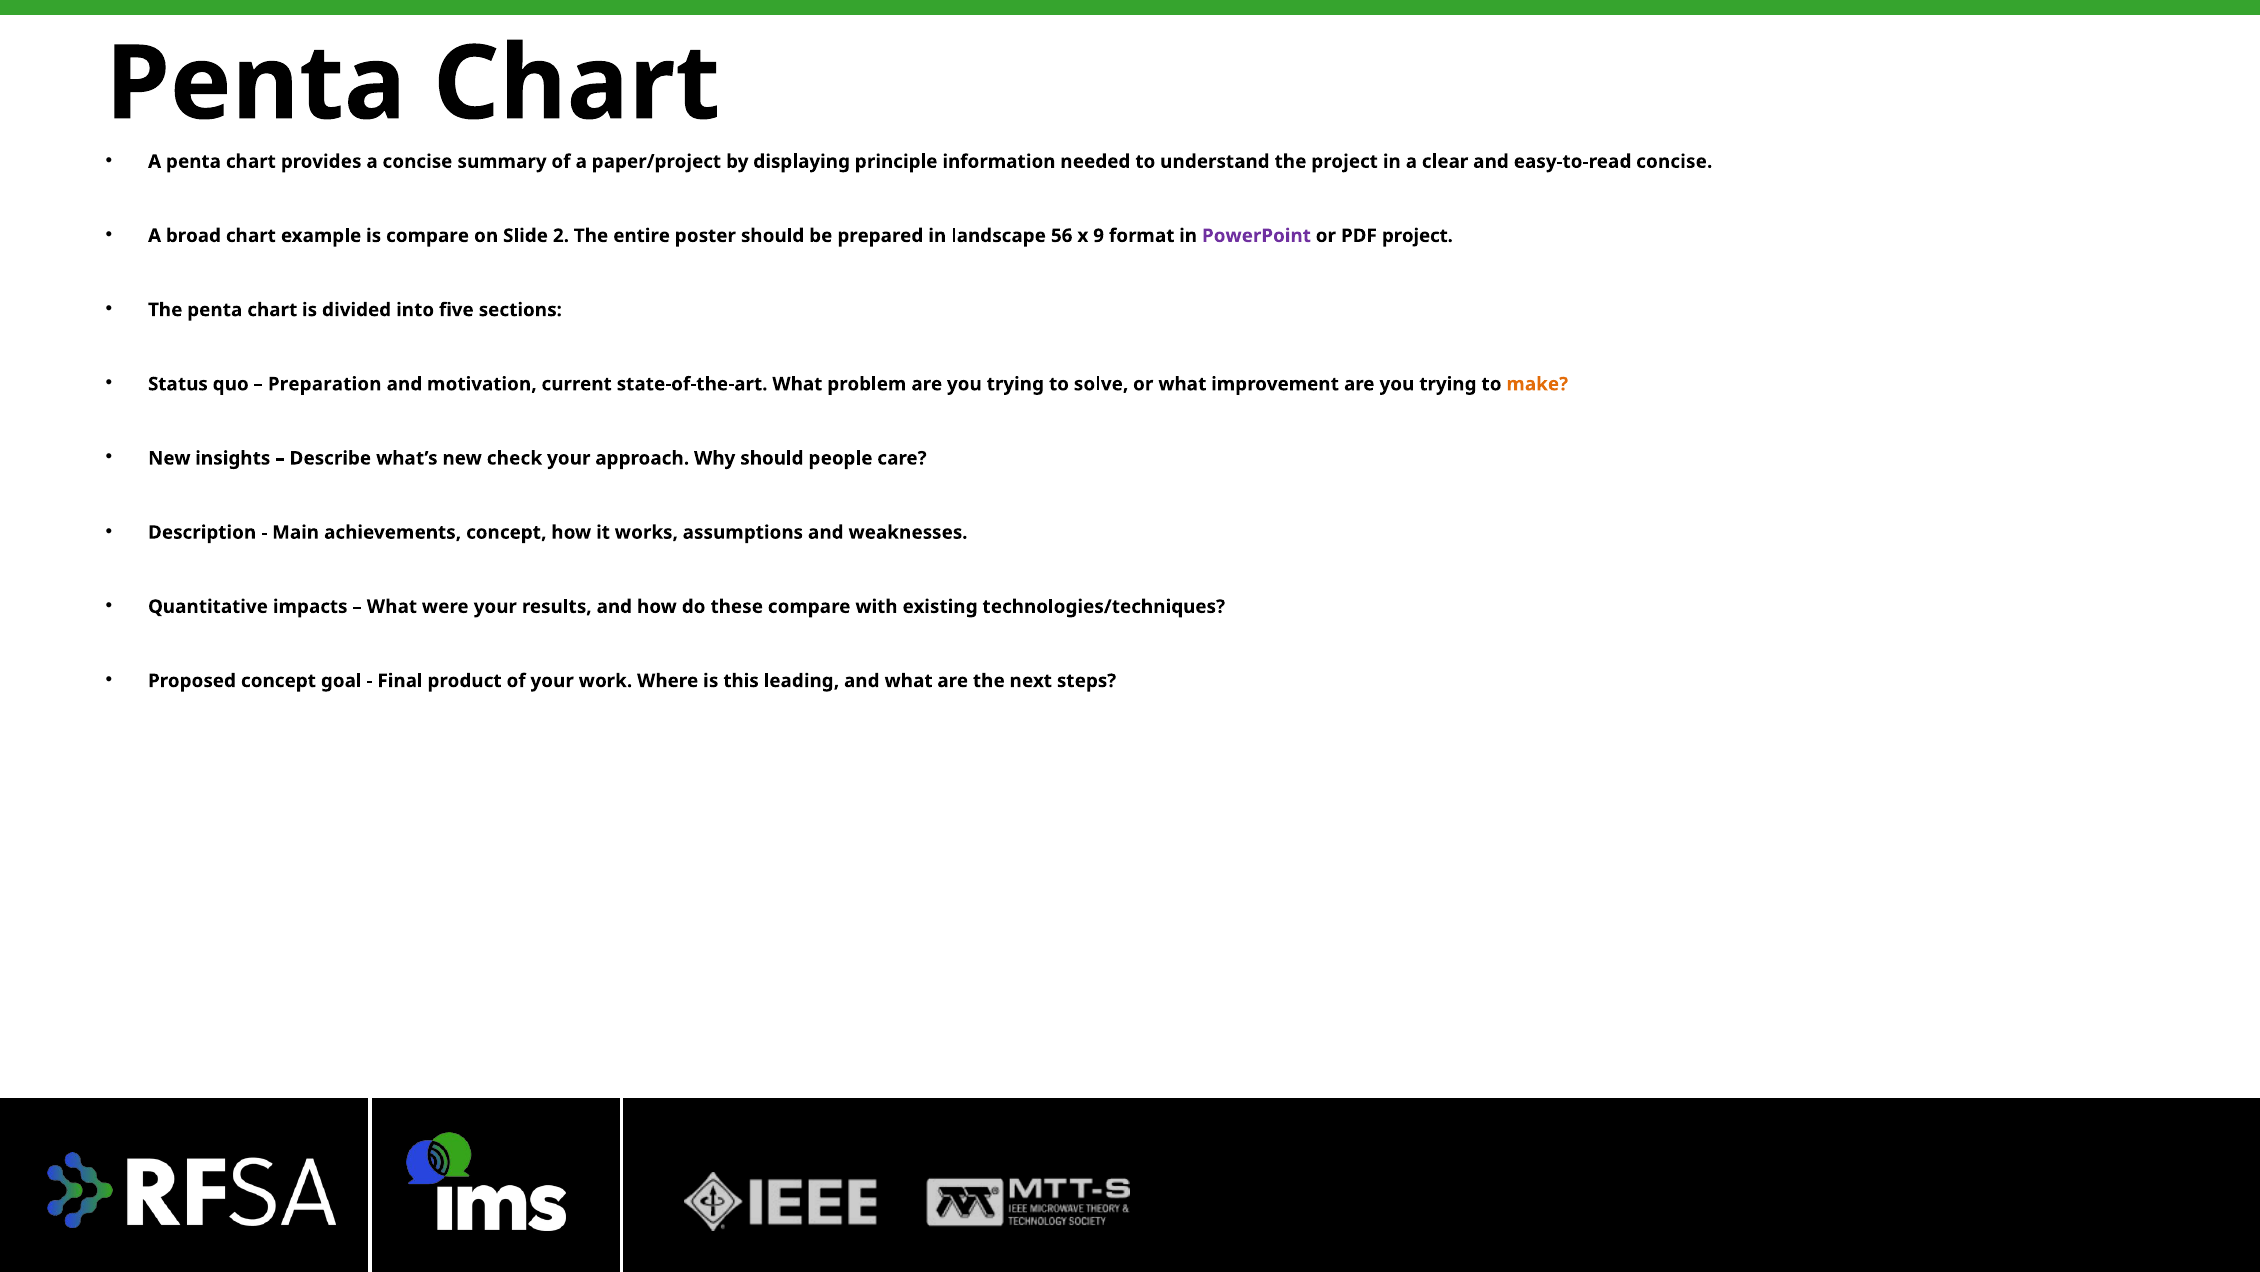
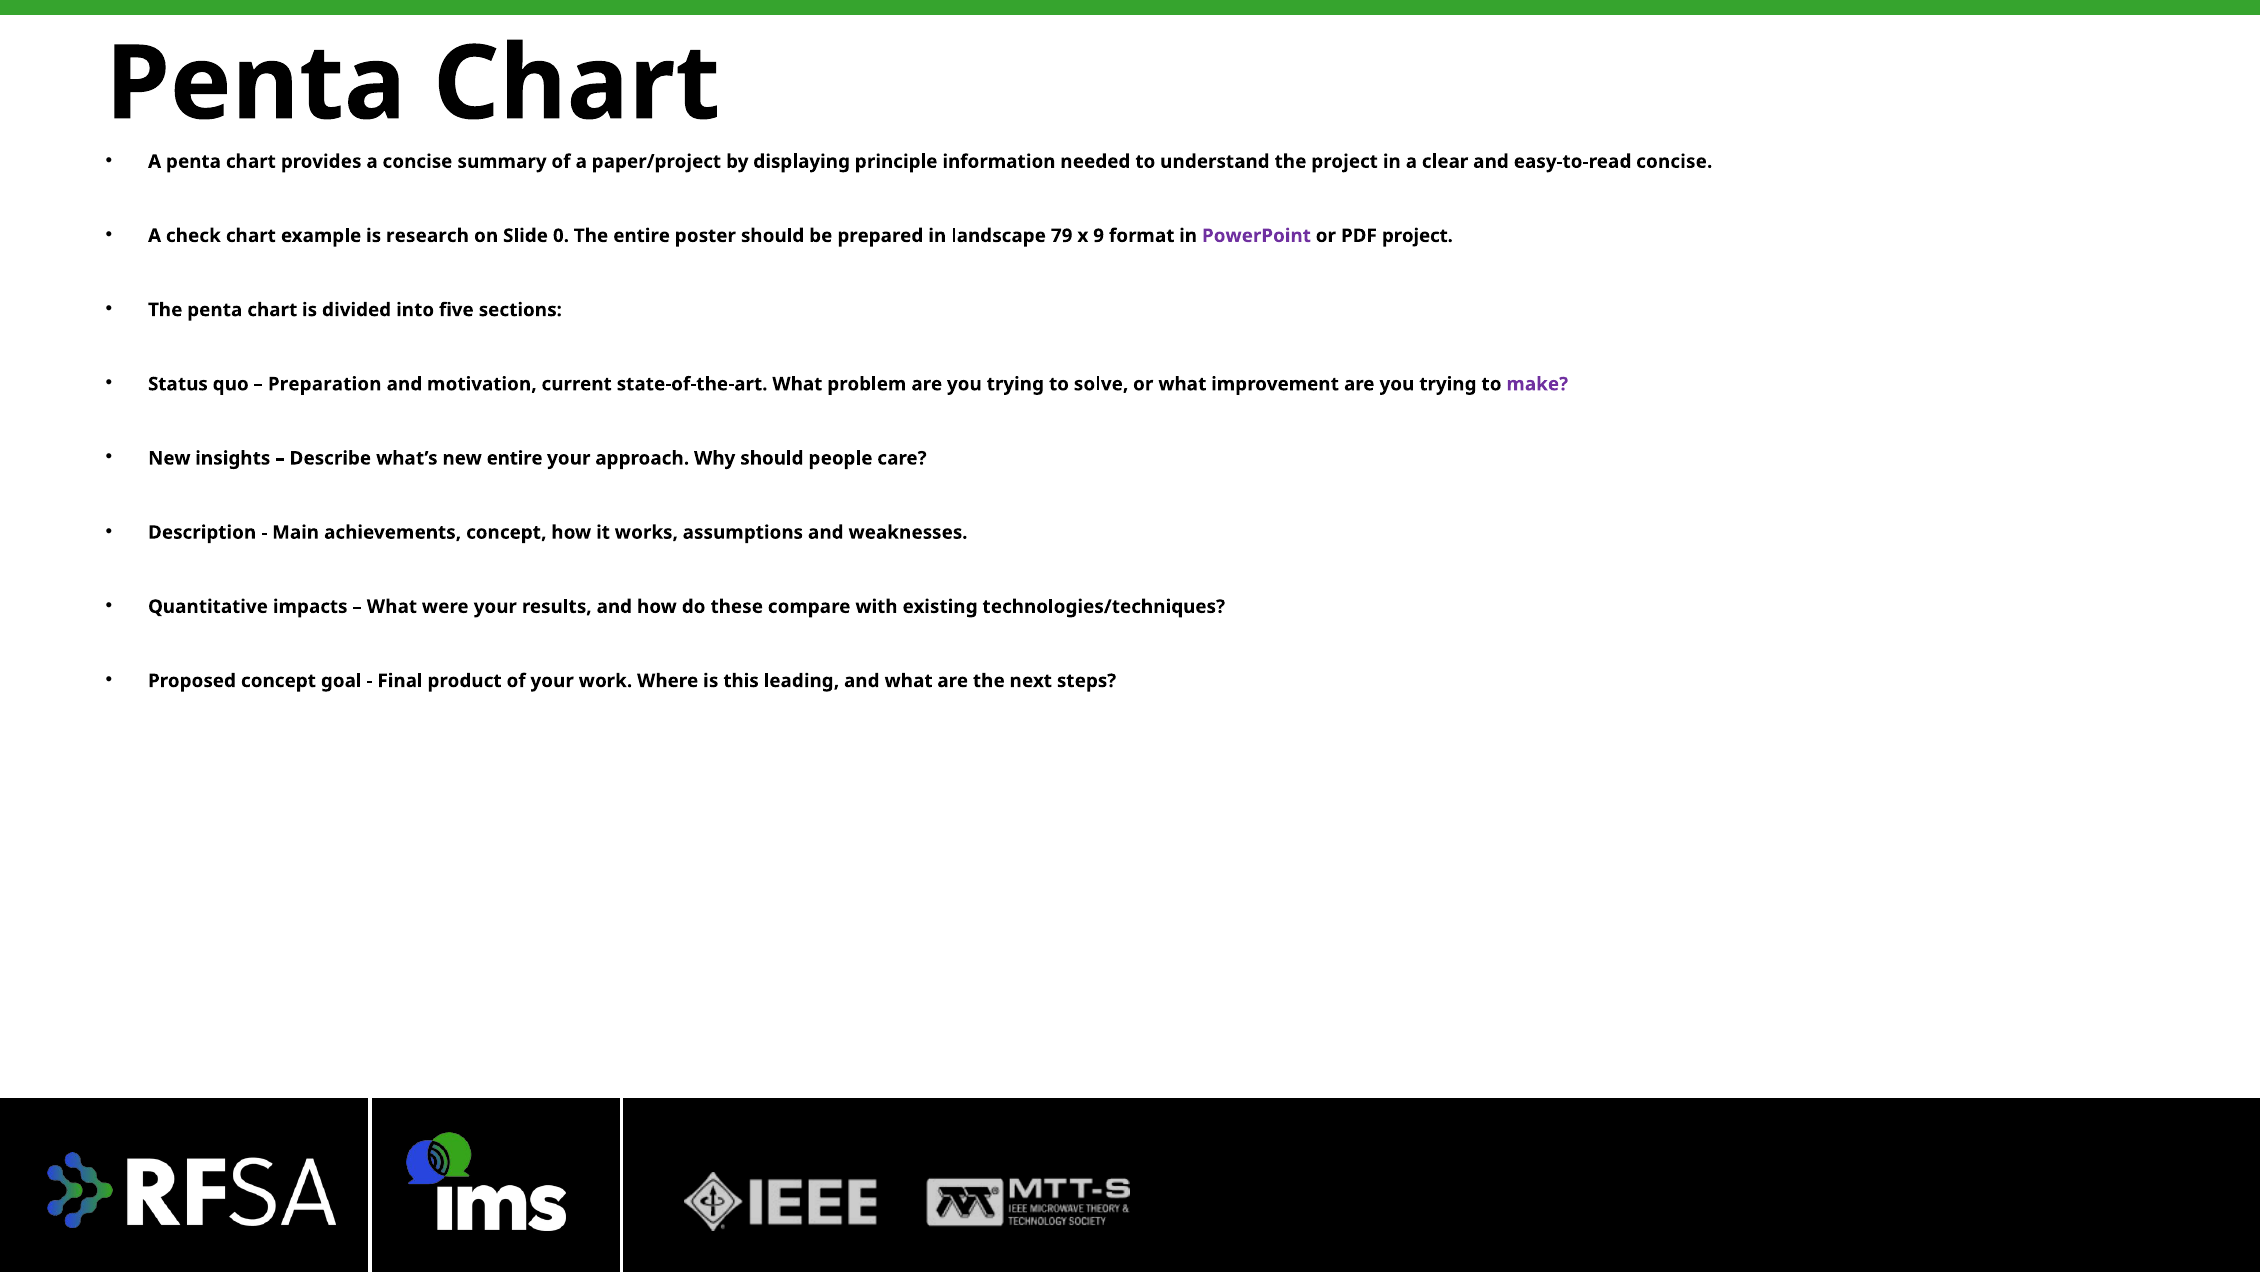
broad: broad -> check (193, 236)
is compare: compare -> research (427, 236)
2: 2 -> 0 (561, 236)
56: 56 -> 79 (1062, 236)
make colour: orange -> purple (1537, 384)
new check: check -> entire (515, 458)
